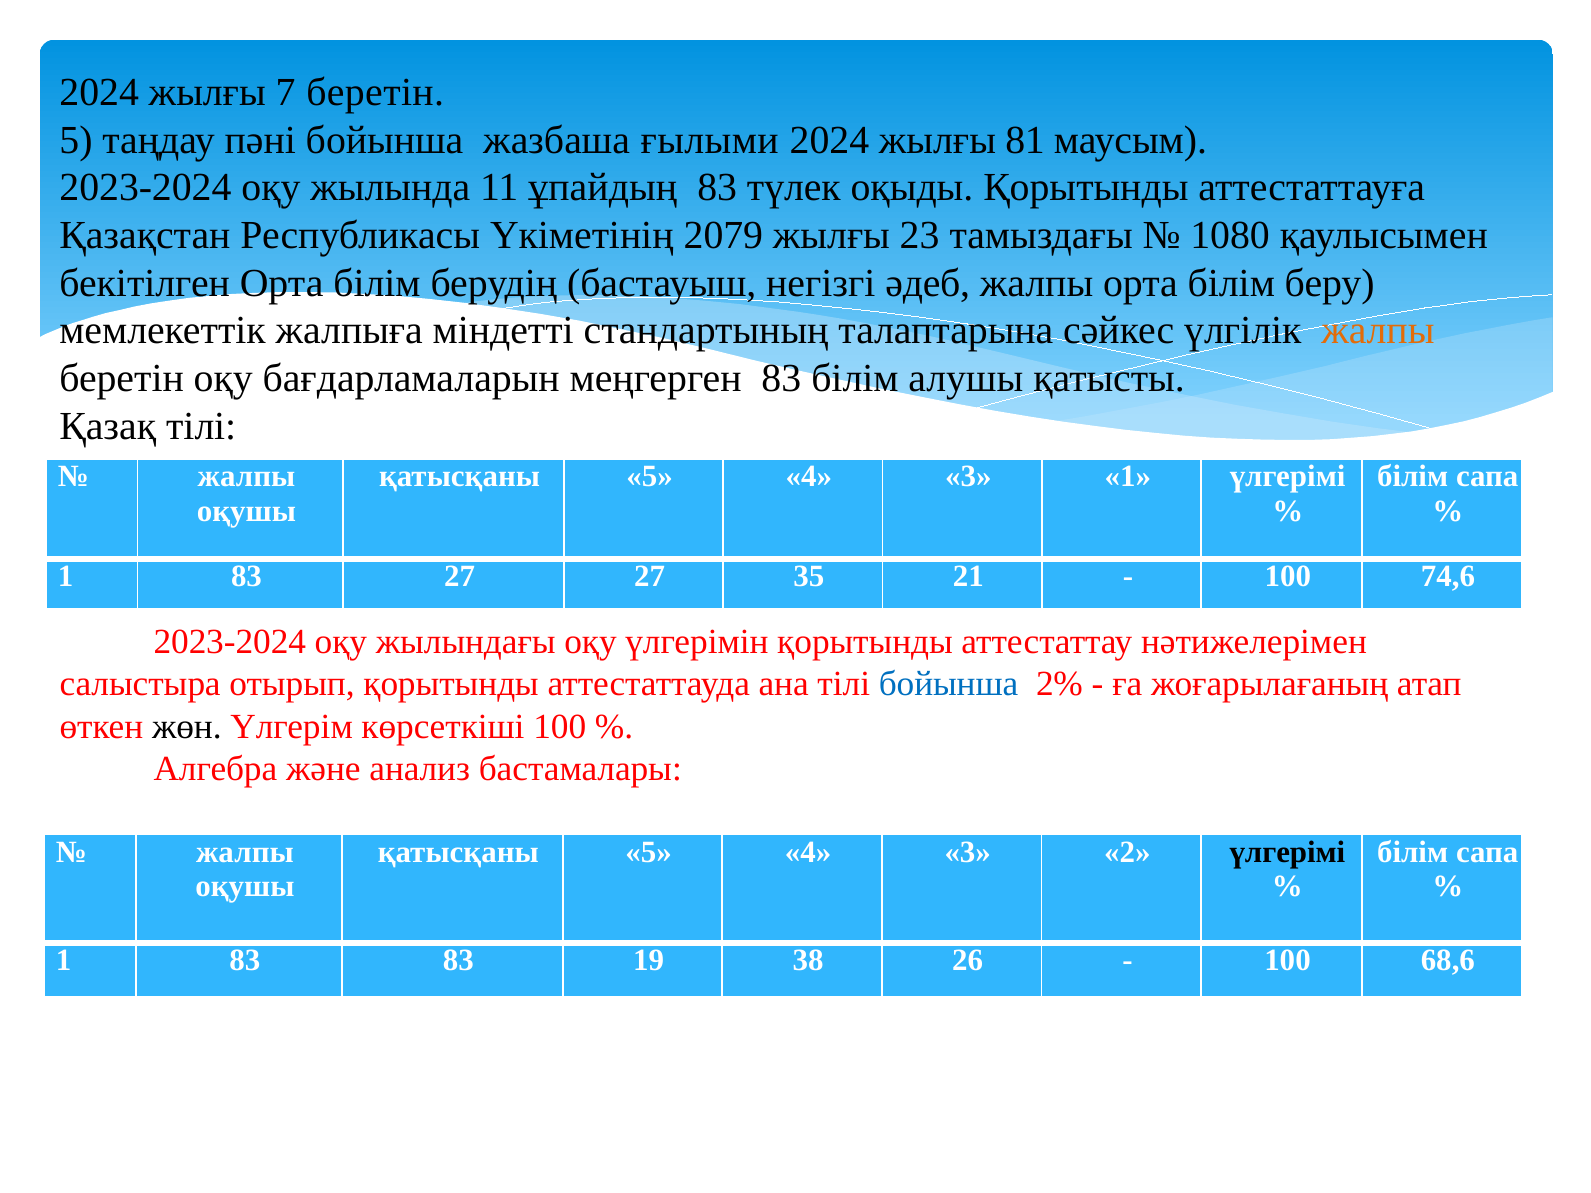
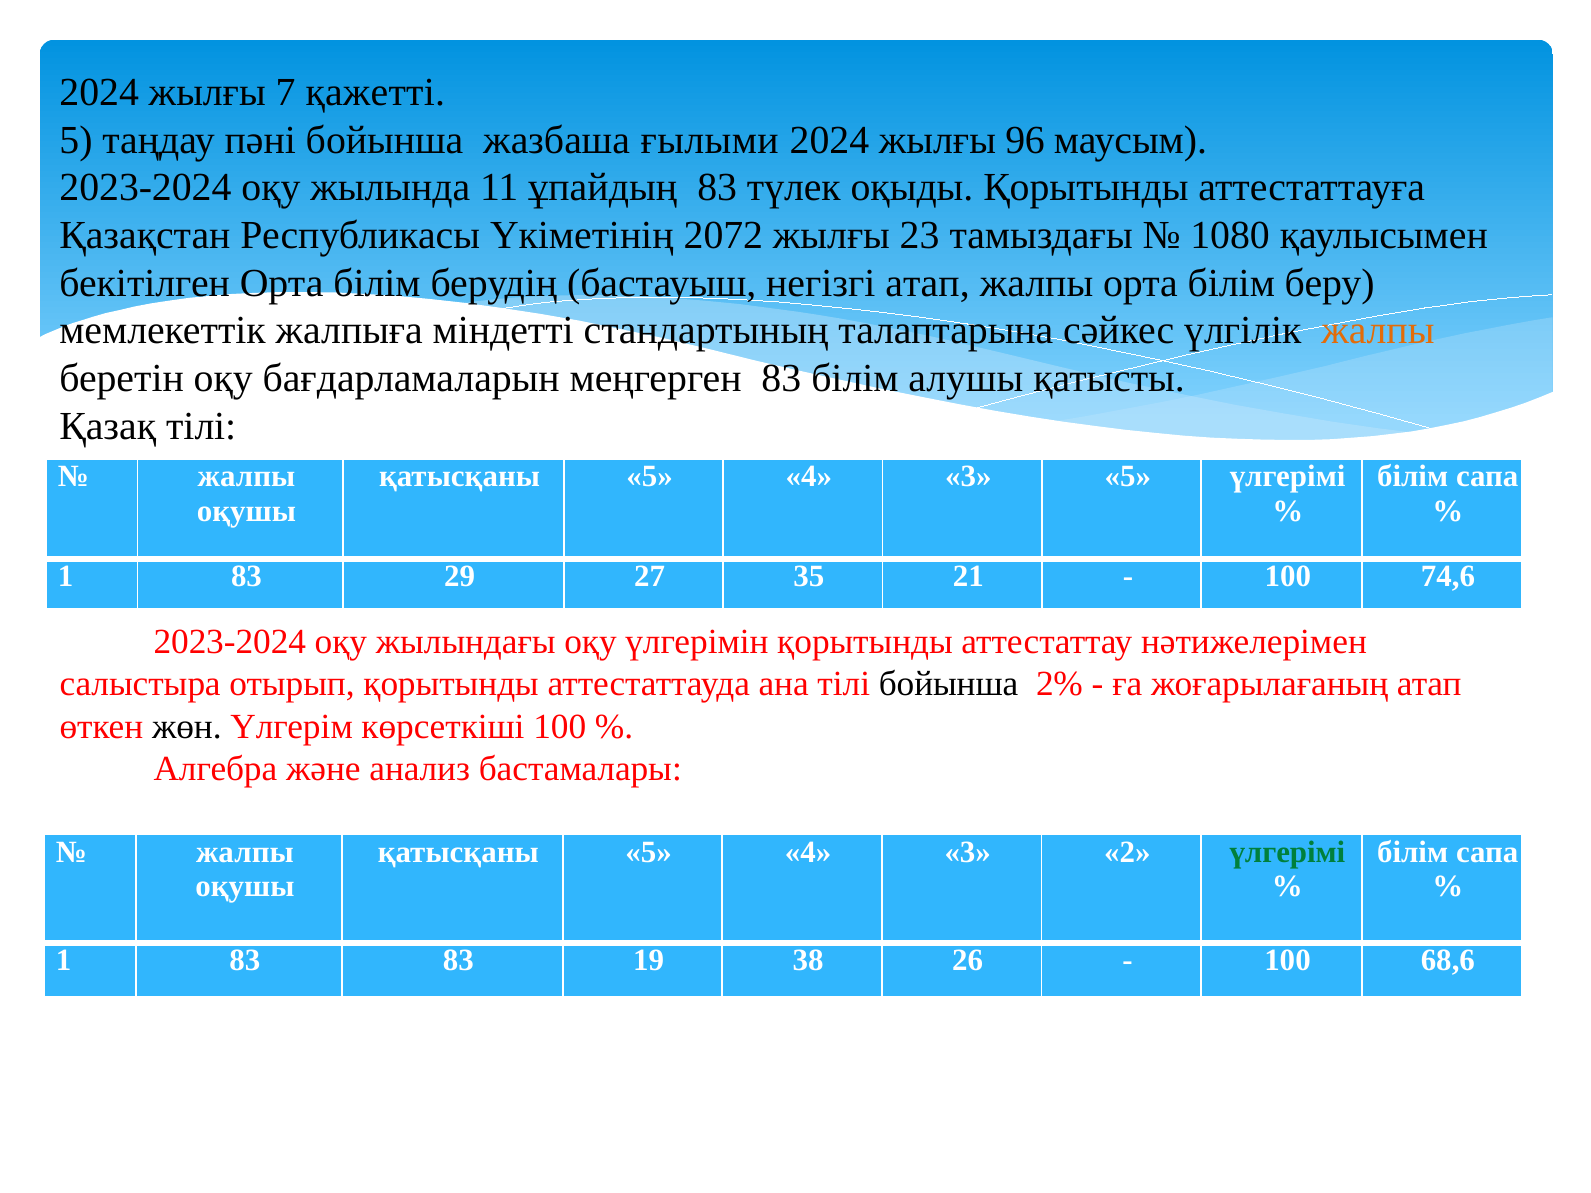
7 беретін: беретін -> қажетті (375, 92)
81: 81 -> 96 (1025, 140)
2079: 2079 -> 2072 (723, 235)
негізгі әдеб: әдеб -> атап (928, 283)
3 1: 1 -> 5 (1128, 477)
83 27: 27 -> 29 (460, 577)
бойынша colour: blue -> black (949, 684)
үлгерімі colour: black -> green (1287, 852)
